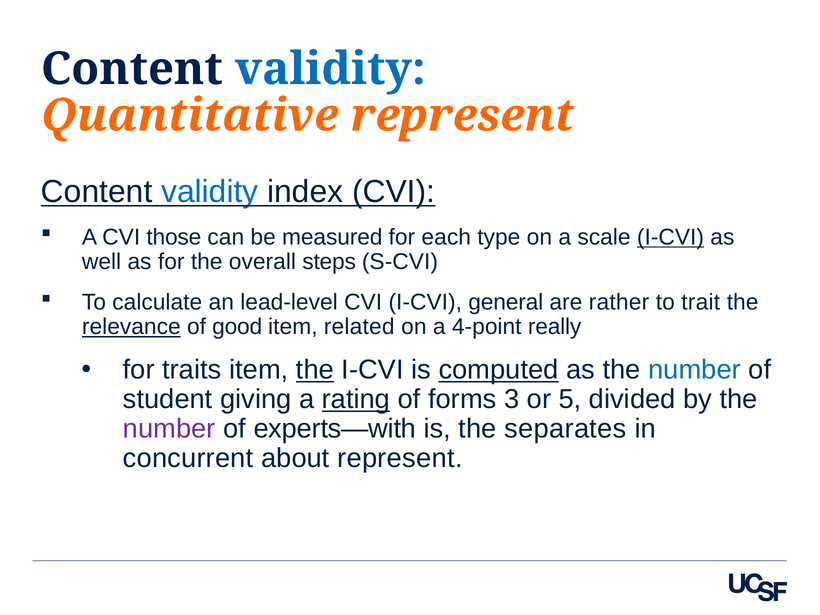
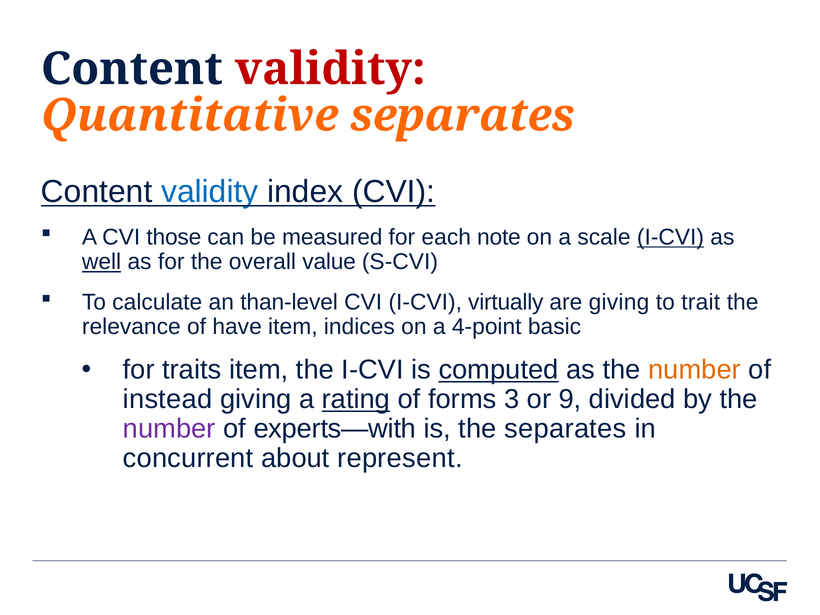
validity colour: blue -> red (330, 69)
Quantitative represent: represent -> separates (462, 115)
type: type -> note (499, 237)
well underline: none -> present (102, 262)
steps: steps -> value (329, 262)
lead-level: lead-level -> than-level (289, 302)
general: general -> virtually (506, 302)
are rather: rather -> giving (619, 302)
relevance underline: present -> none (131, 327)
good: good -> have (237, 327)
related: related -> indices (359, 327)
really: really -> basic (555, 327)
the underline: present -> none (315, 370)
number colour: blue -> orange (694, 370)
student: student -> instead (168, 399)
5: 5 -> 9 (570, 399)
